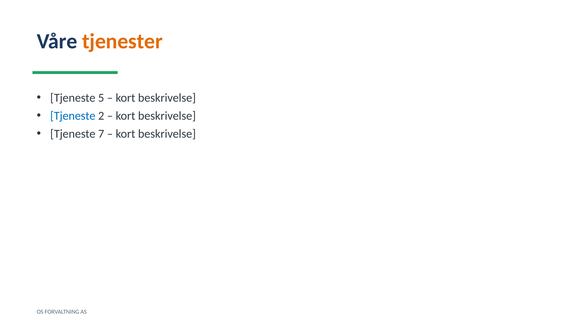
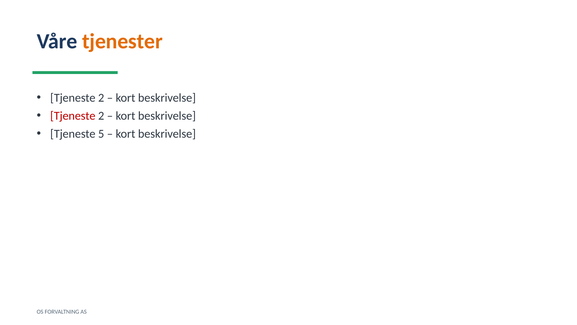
5: 5 -> 2 (101, 98)
Tjeneste colour: blue -> red (73, 116)
7: 7 -> 5 (101, 134)
